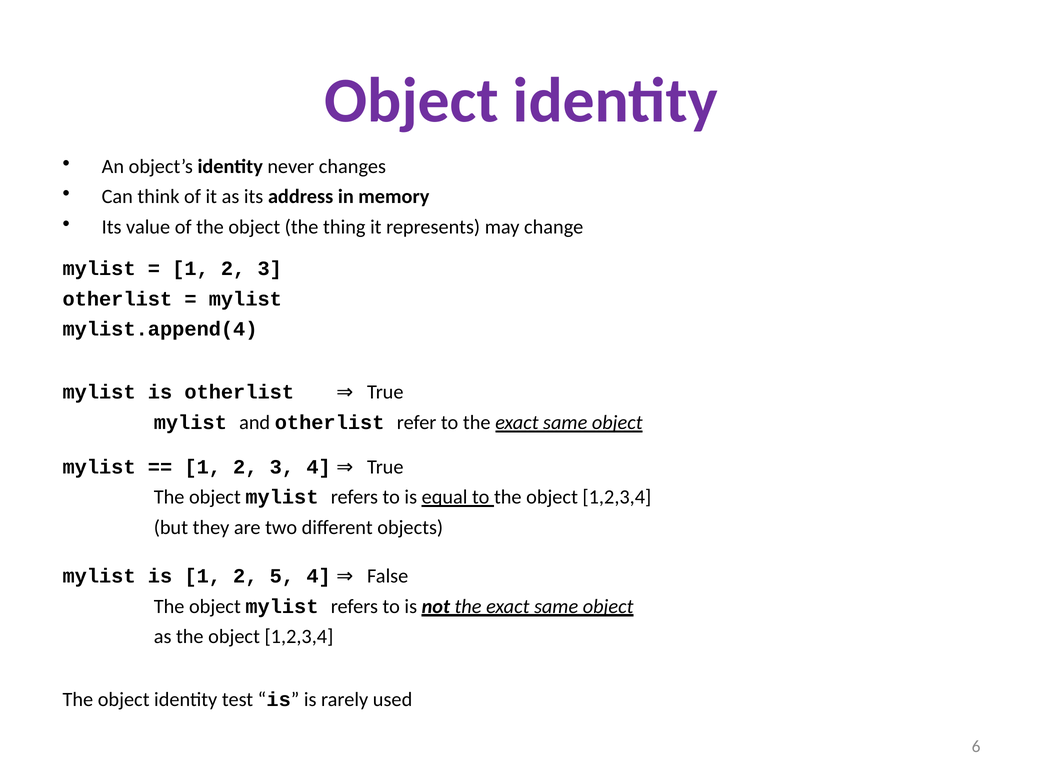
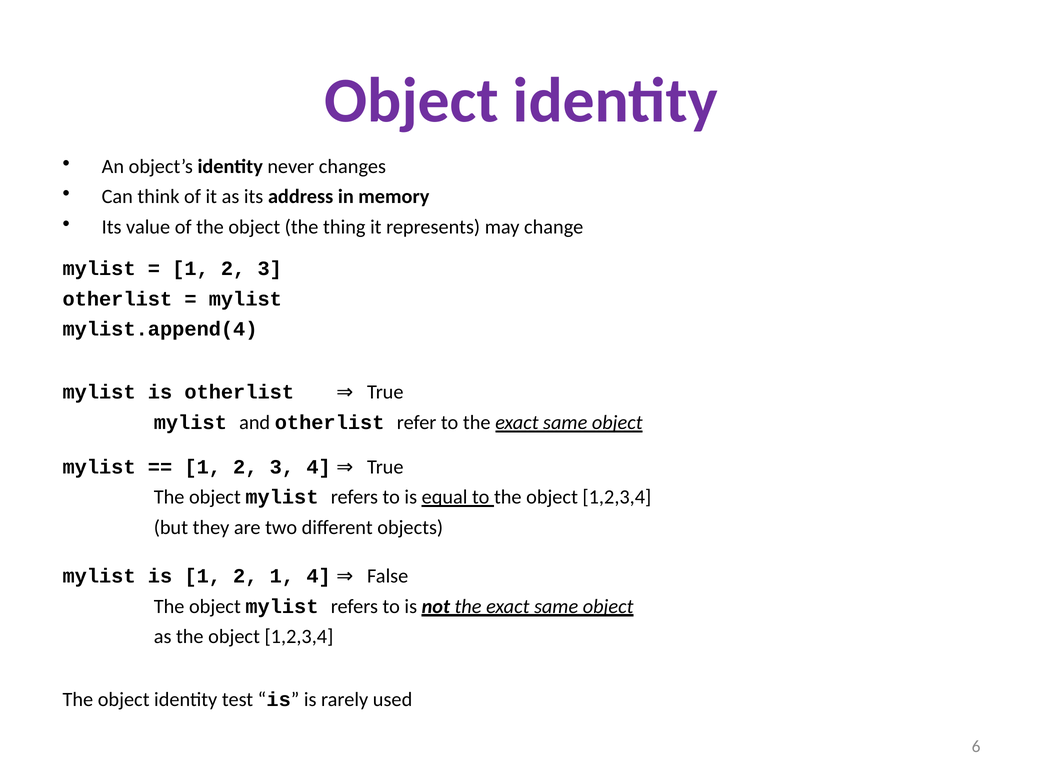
2 5: 5 -> 1 (282, 576)
